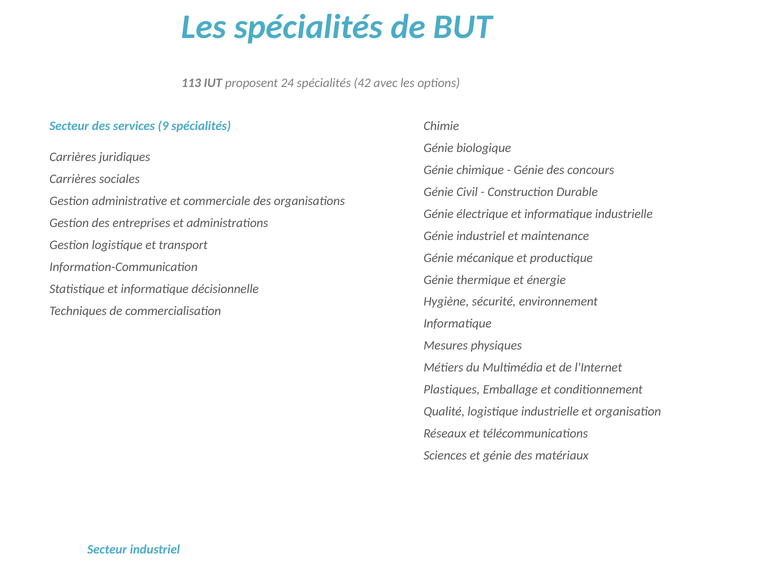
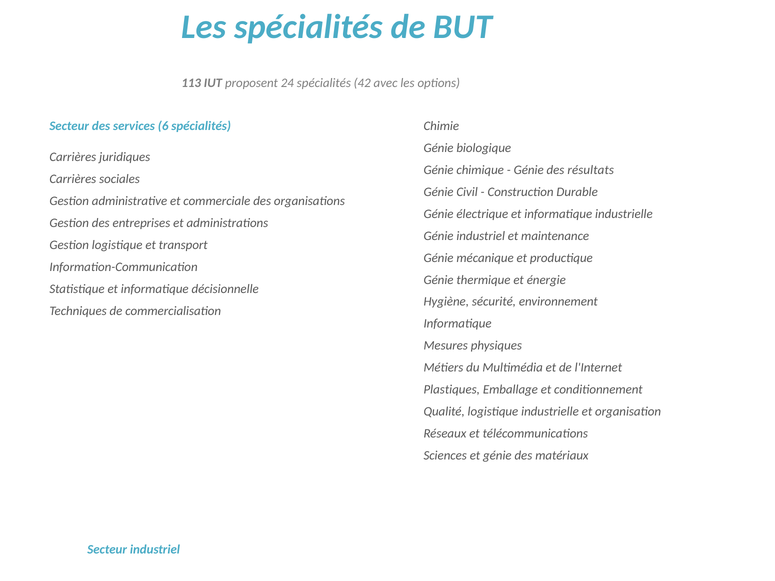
9: 9 -> 6 (163, 126)
concours: concours -> résultats (591, 170)
